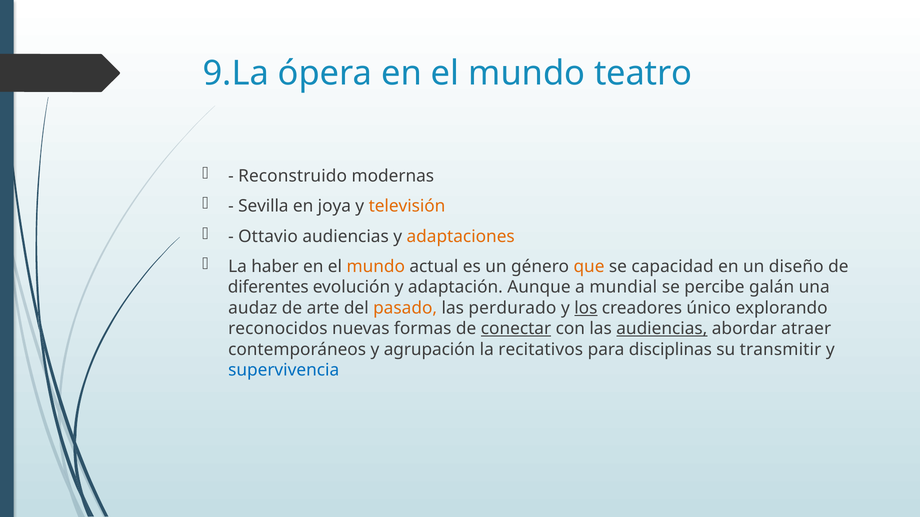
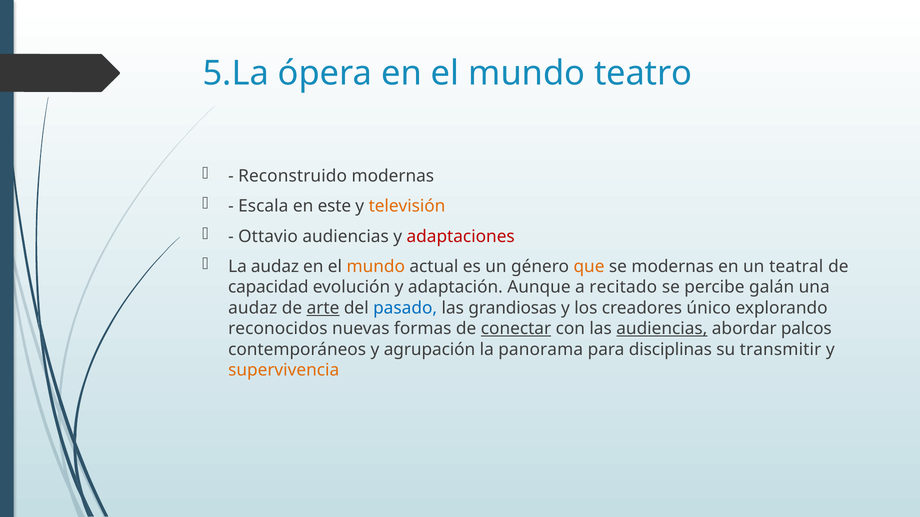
9.La: 9.La -> 5.La (236, 74)
Sevilla: Sevilla -> Escala (263, 206)
joya: joya -> este (334, 206)
adaptaciones colour: orange -> red (461, 237)
La haber: haber -> audaz (275, 267)
se capacidad: capacidad -> modernas (673, 267)
diseño: diseño -> teatral (796, 267)
diferentes: diferentes -> capacidad (268, 288)
mundial: mundial -> recitado (623, 288)
arte underline: none -> present (323, 308)
pasado colour: orange -> blue (405, 308)
perdurado: perdurado -> grandiosas (513, 308)
los underline: present -> none (586, 308)
atraer: atraer -> palcos (806, 329)
recitativos: recitativos -> panorama (541, 350)
supervivencia colour: blue -> orange (284, 370)
